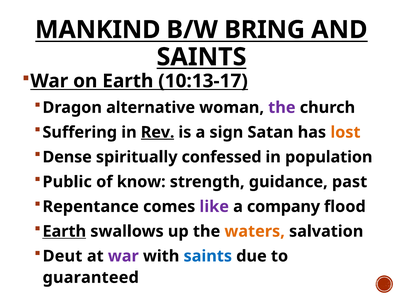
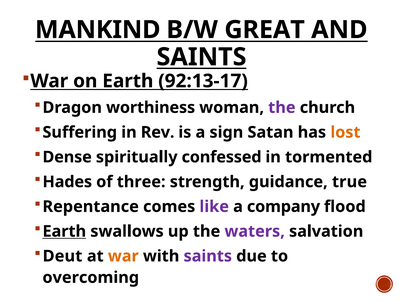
BRING: BRING -> GREAT (265, 30)
10:13-17: 10:13-17 -> 92:13-17 (203, 81)
alternative: alternative -> worthiness (151, 108)
Rev underline: present -> none (158, 132)
population: population -> tormented (329, 157)
Public: Public -> Hades (67, 182)
know: know -> three (141, 182)
past: past -> true (349, 182)
waters colour: orange -> purple (255, 232)
war colour: purple -> orange (123, 256)
saints colour: blue -> purple (208, 256)
guaranteed: guaranteed -> overcoming (91, 278)
